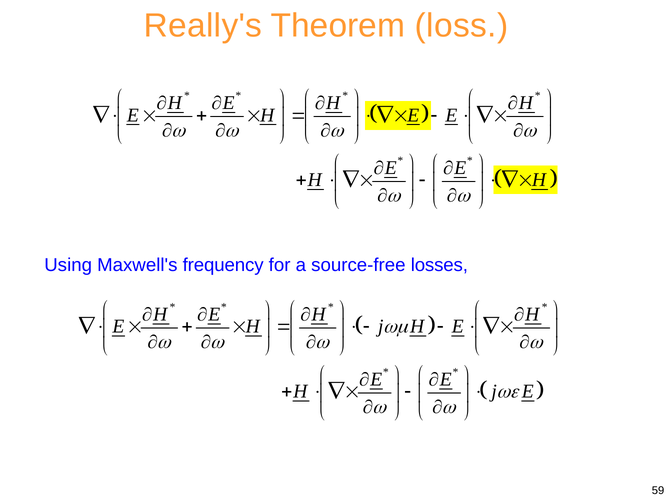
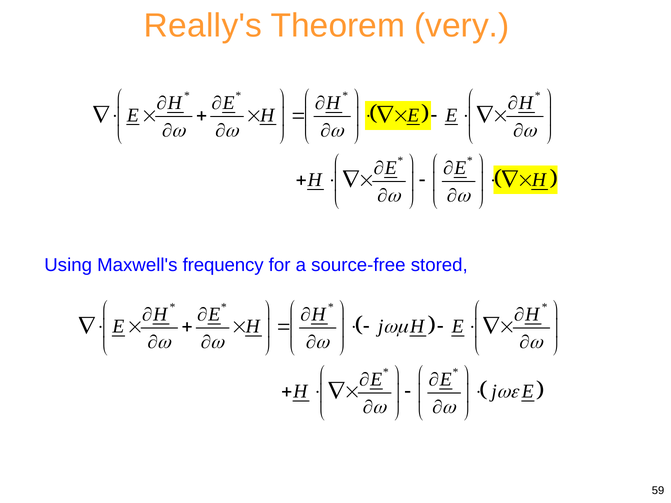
loss: loss -> very (462, 26)
losses: losses -> stored (439, 265)
